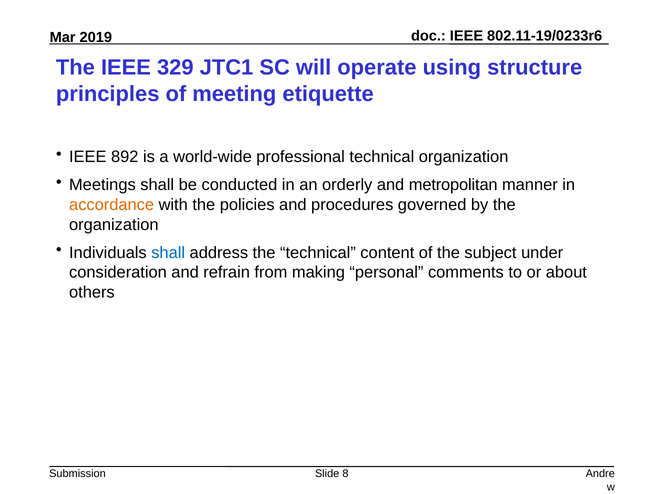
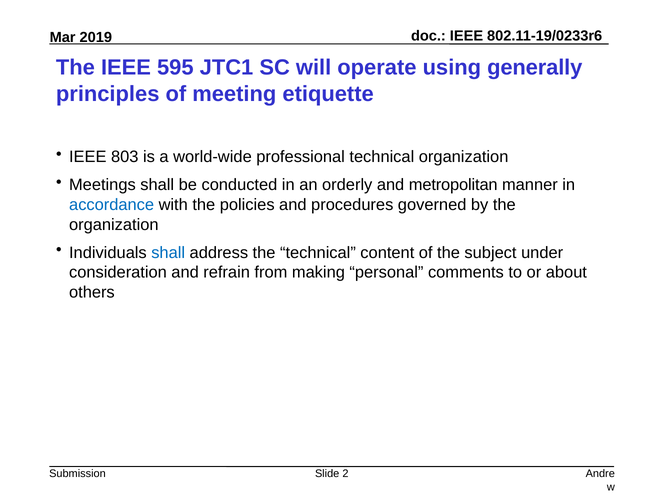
329: 329 -> 595 (175, 67)
structure: structure -> generally (535, 67)
892: 892 -> 803 (125, 157)
accordance colour: orange -> blue (112, 205)
8: 8 -> 2 (345, 473)
